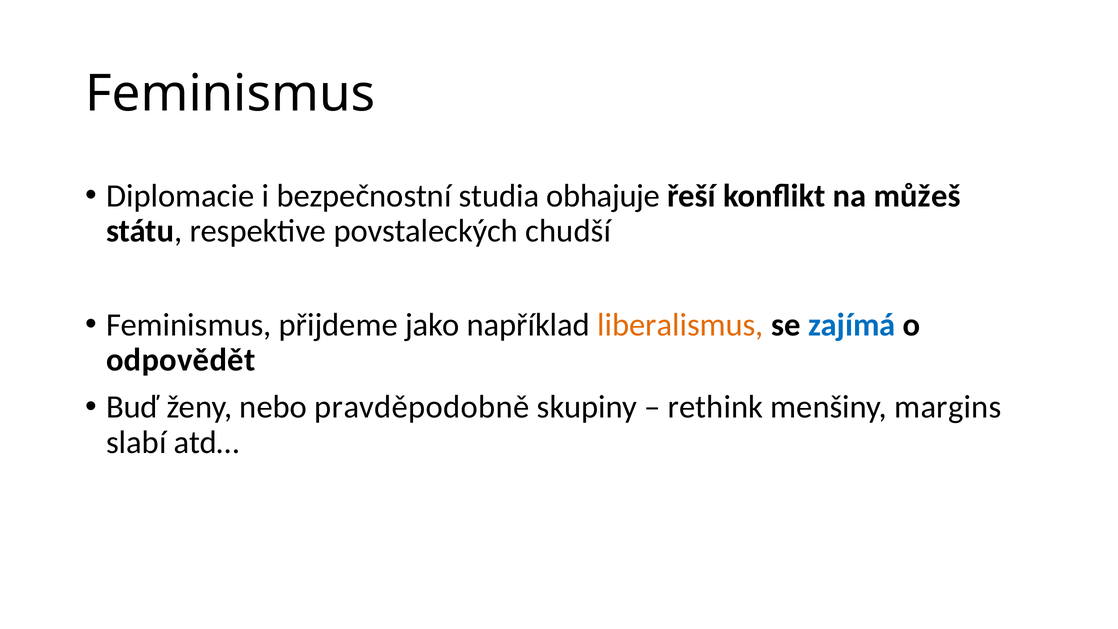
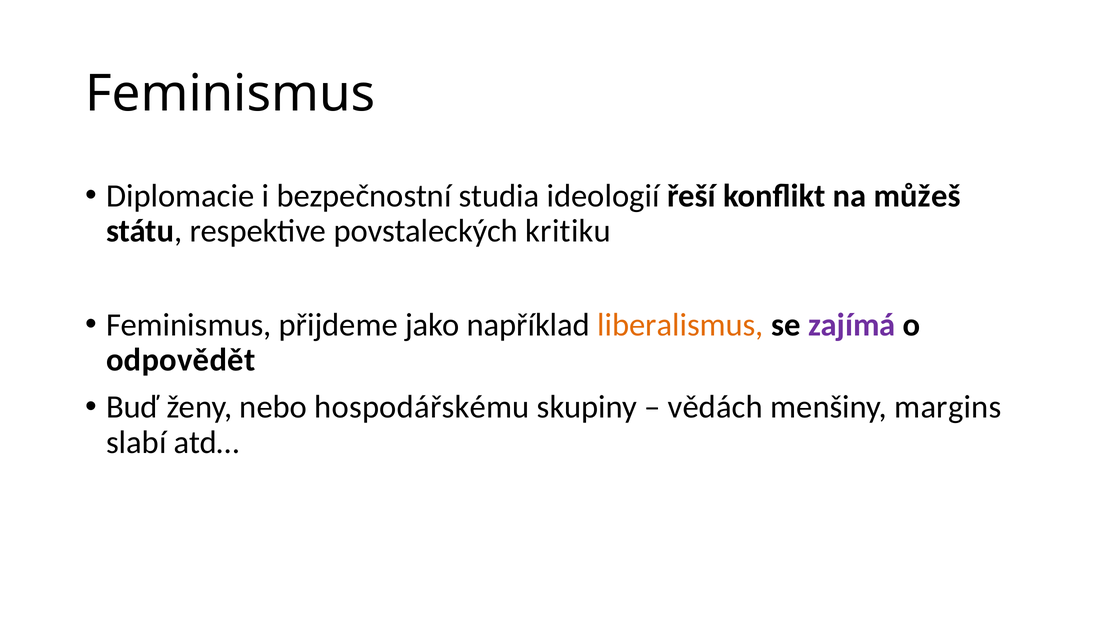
obhajuje: obhajuje -> ideologií (603, 196)
chudší: chudší -> kritiku (568, 231)
zajímá colour: blue -> purple (852, 325)
pravděpodobně: pravděpodobně -> hospodářskému (422, 407)
rethink: rethink -> vědách (715, 407)
